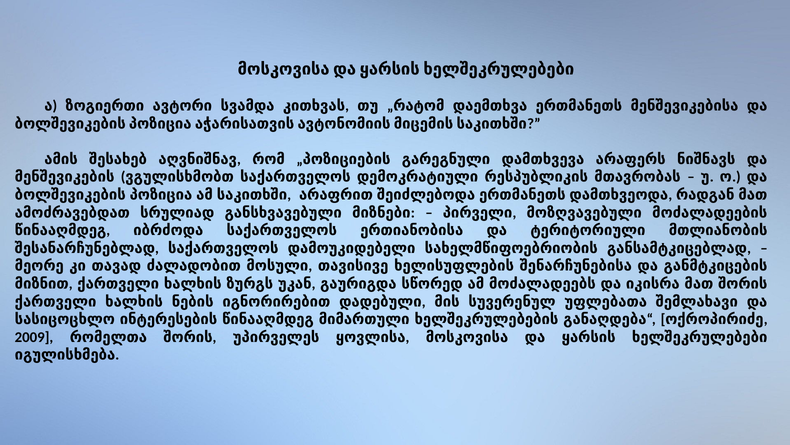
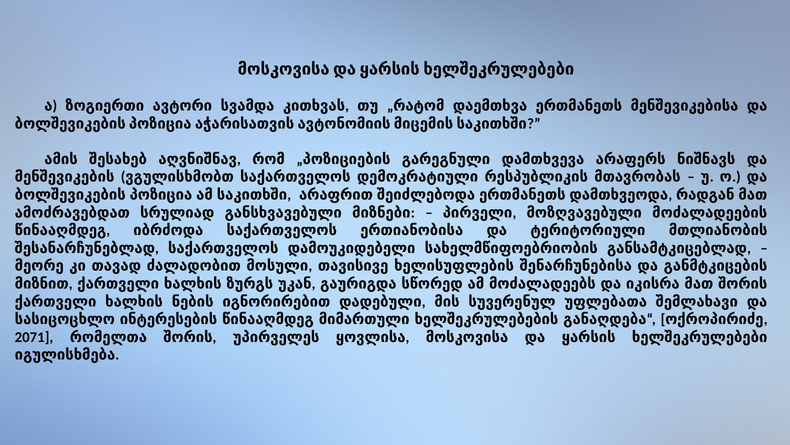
2009: 2009 -> 2071 (34, 337)
